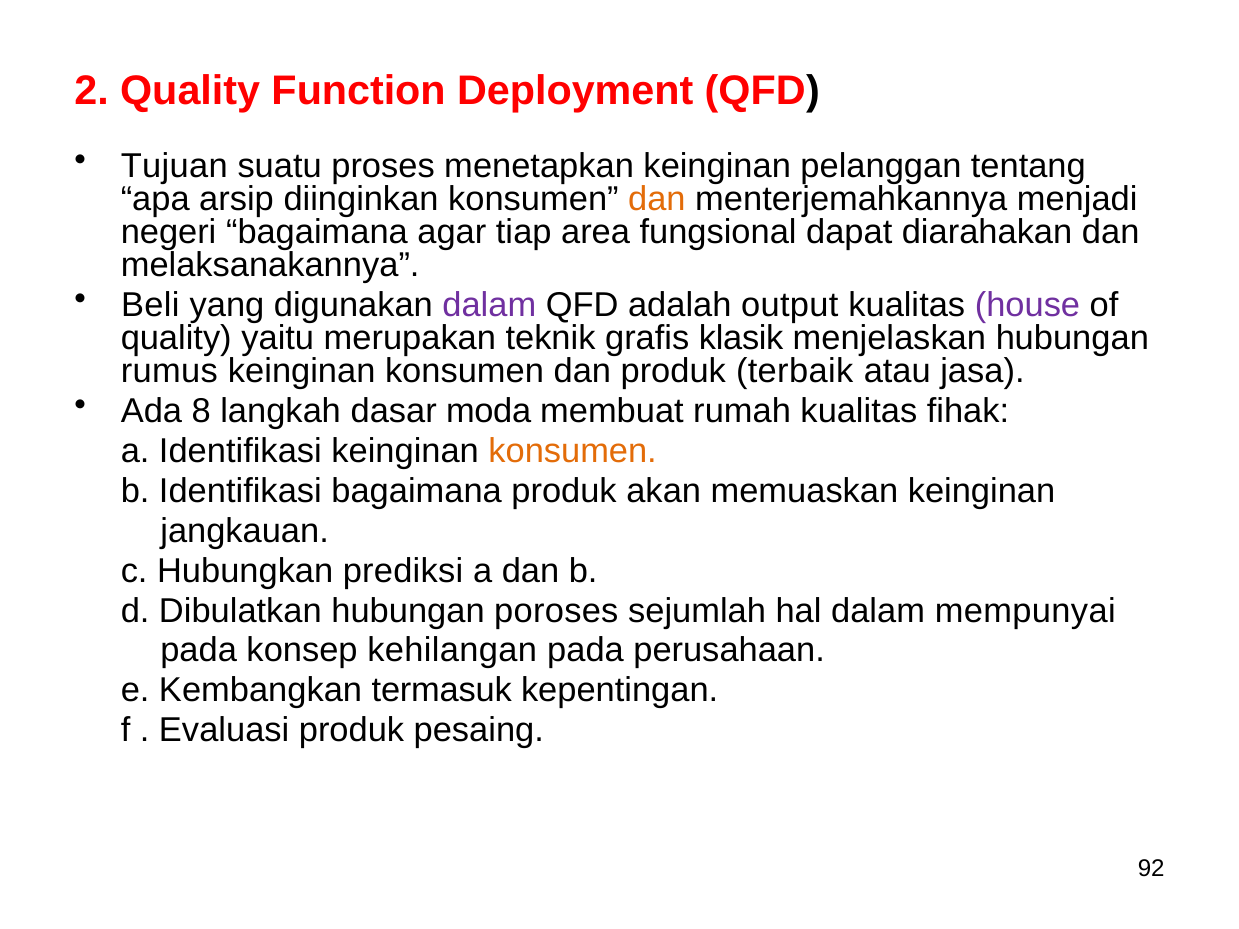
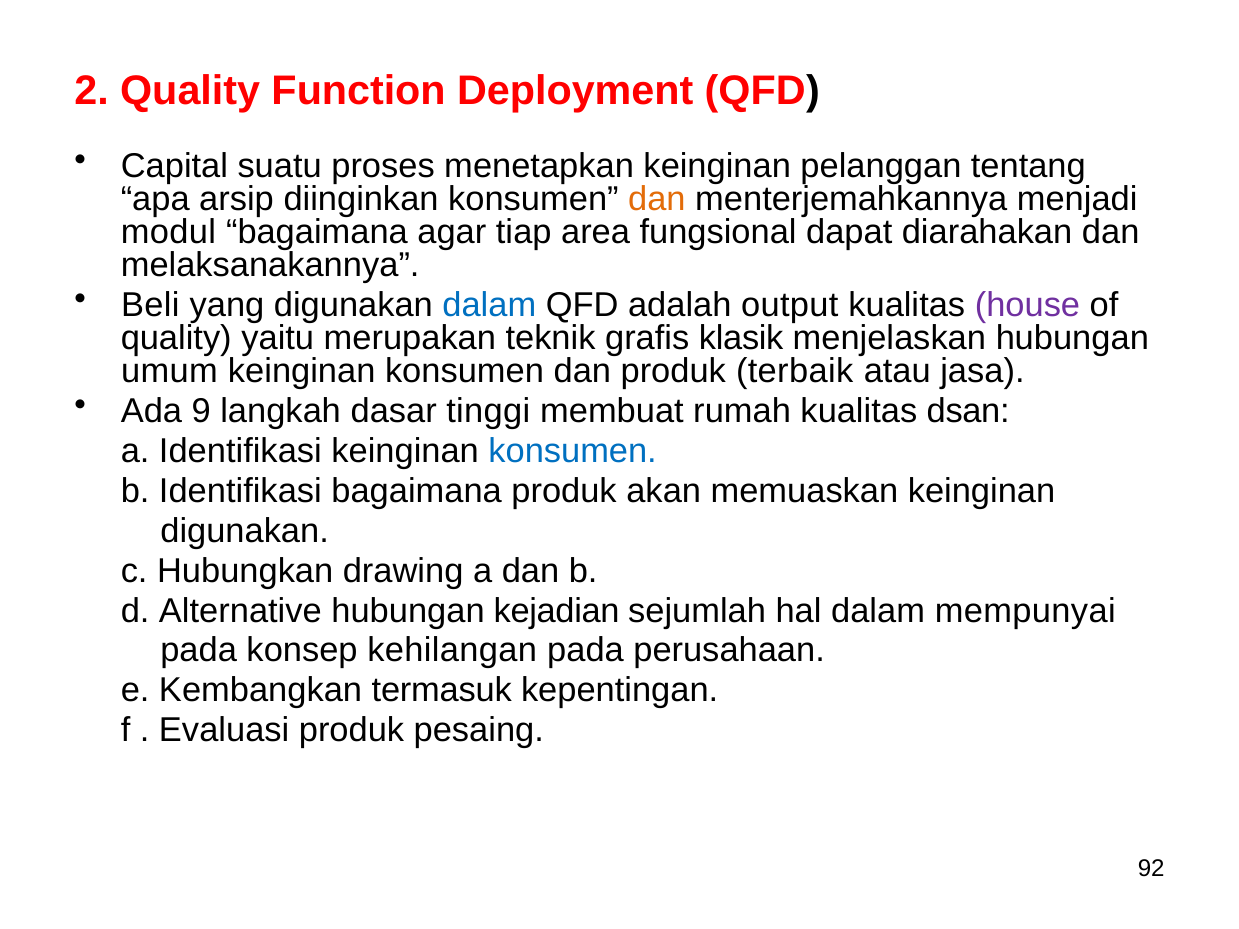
Tujuan: Tujuan -> Capital (174, 166)
negeri: negeri -> modul (168, 232)
dalam colour: purple -> blue (489, 305)
rumus: rumus -> umum (169, 371)
8: 8 -> 9 (201, 411)
moda: moda -> tinggi (488, 411)
fihak: fihak -> dsan (968, 411)
konsumen colour: orange -> blue (573, 451)
jangkauan: jangkauan -> digunakan (245, 531)
prediksi: prediksi -> drawing (403, 571)
Dibulatkan: Dibulatkan -> Alternative (240, 611)
poroses: poroses -> kejadian (557, 611)
